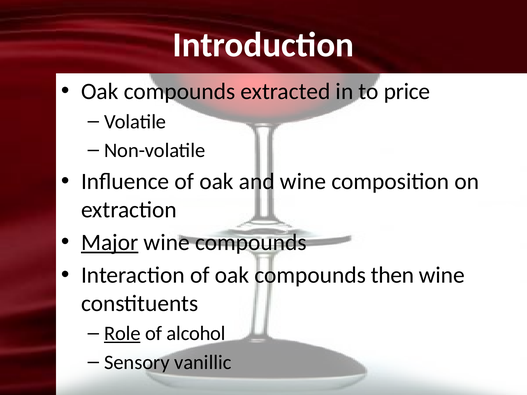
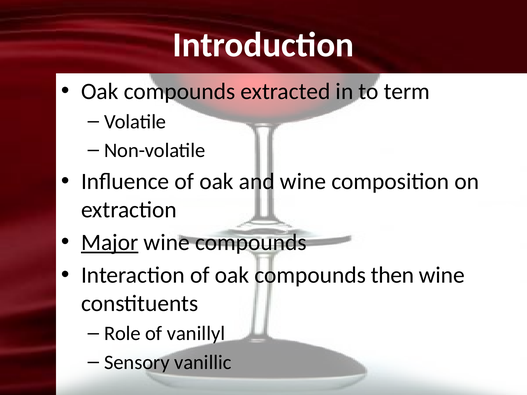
price: price -> term (407, 91)
Role underline: present -> none (122, 334)
alcohol: alcohol -> vanillyl (196, 334)
